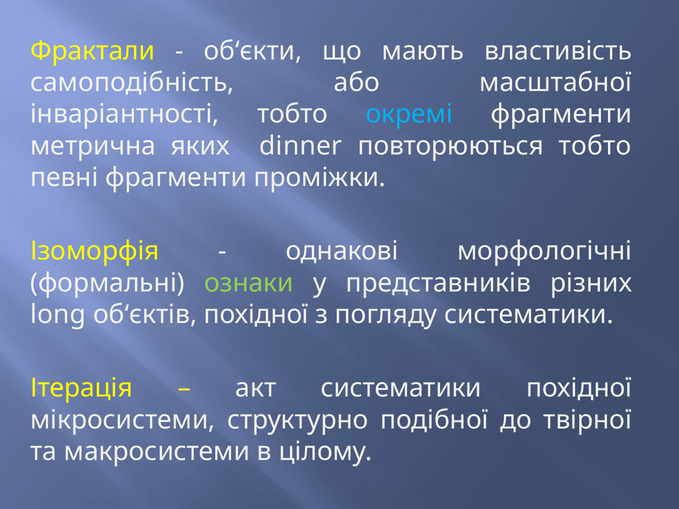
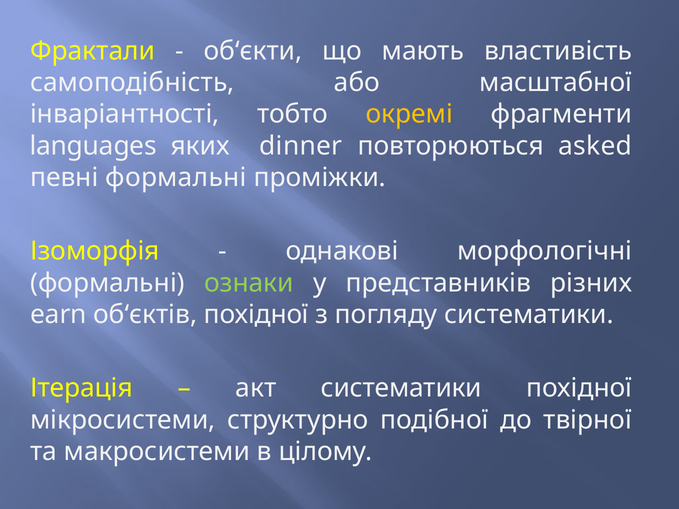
окремі colour: light blue -> yellow (409, 114)
метрична: метрична -> languages (93, 146)
повторюються тобто: тобто -> asked (595, 146)
певні фрагменти: фрагменти -> формальні (176, 178)
long: long -> earn (58, 315)
